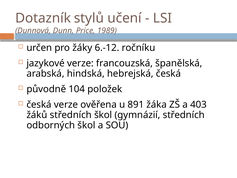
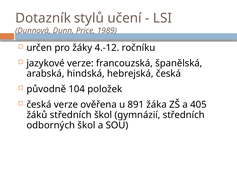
6.-12: 6.-12 -> 4.-12 (107, 48)
403: 403 -> 405 (198, 104)
